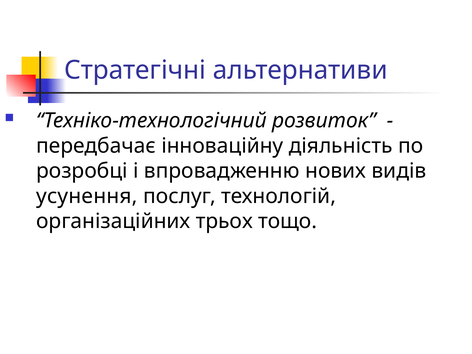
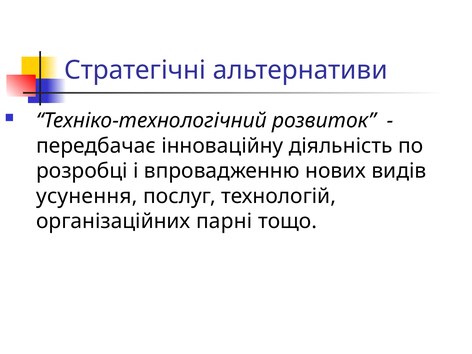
трьох: трьох -> парні (224, 221)
